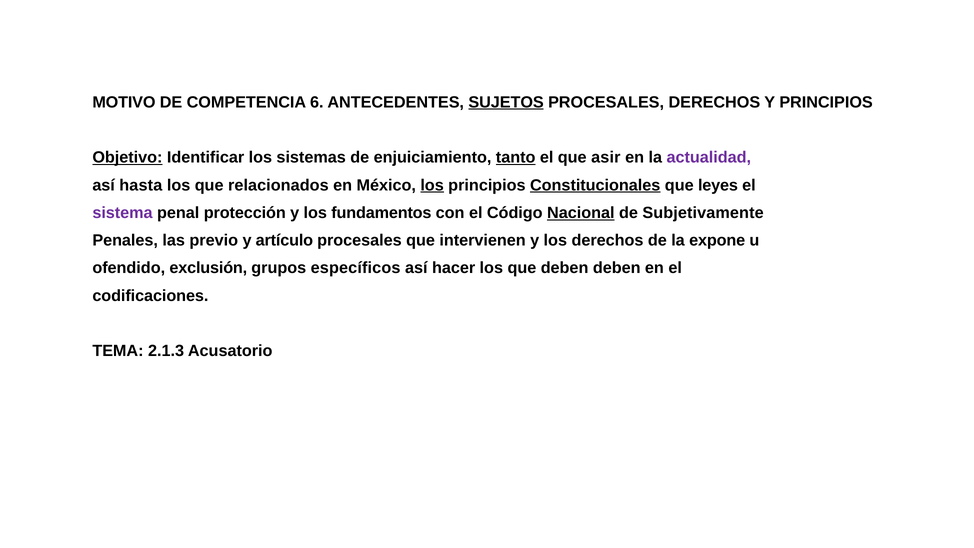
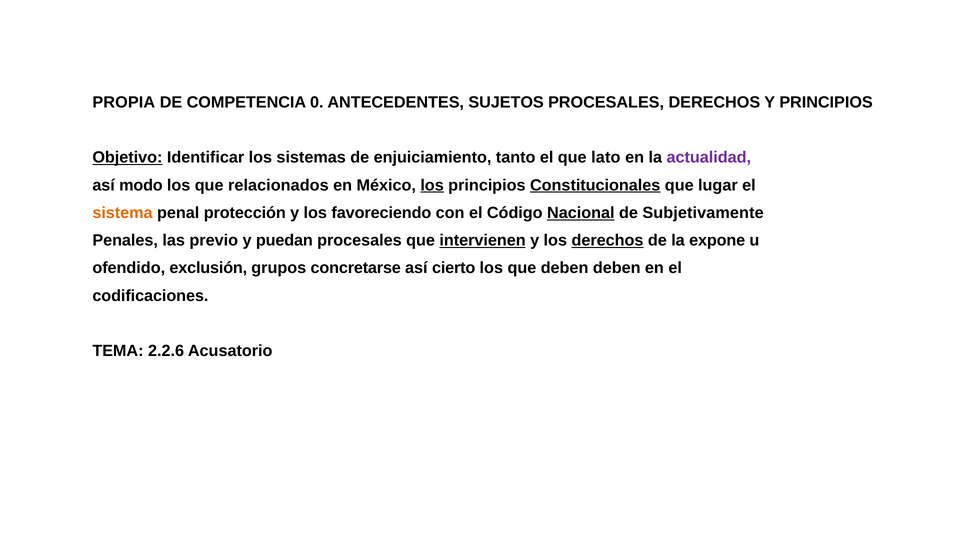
MOTIVO: MOTIVO -> PROPIA (124, 102)
6: 6 -> 0 (317, 102)
SUJETOS underline: present -> none (506, 102)
tanto underline: present -> none (516, 157)
asir: asir -> lato (606, 157)
hasta: hasta -> modo (141, 185)
leyes: leyes -> lugar (718, 185)
sistema colour: purple -> orange (123, 213)
fundamentos: fundamentos -> favoreciendo (381, 213)
artículo: artículo -> puedan (284, 240)
intervienen underline: none -> present (483, 240)
derechos underline: none -> present (607, 240)
específicos: específicos -> concretarse (356, 268)
hacer: hacer -> cierto (454, 268)
2.1.3: 2.1.3 -> 2.2.6 (166, 351)
